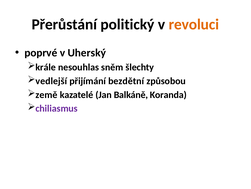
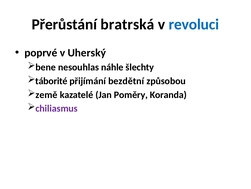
politický: politický -> bratrská (127, 24)
revoluci colour: orange -> blue (194, 24)
krále: krále -> bene (46, 67)
sněm: sněm -> náhle (112, 67)
vedlejší: vedlejší -> táborité (51, 81)
Balkáně: Balkáně -> Poměry (131, 94)
